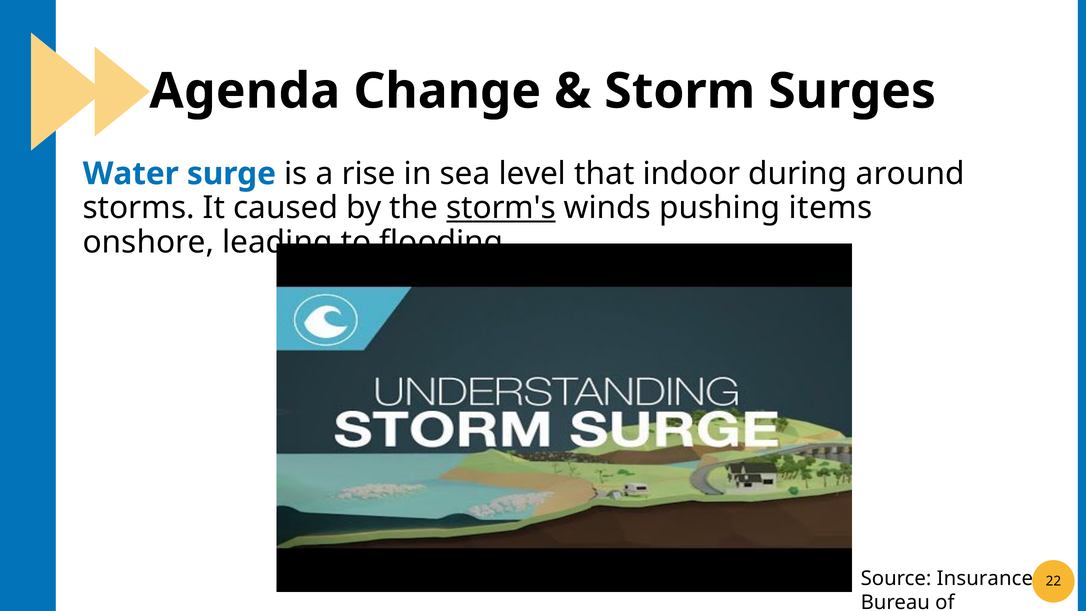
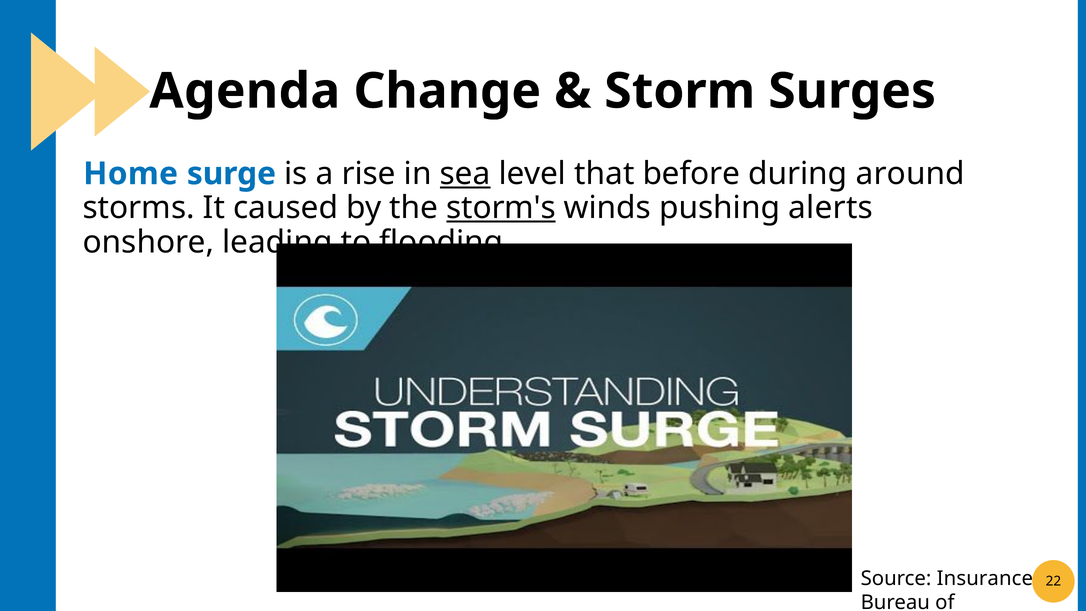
Water: Water -> Home (131, 174)
sea underline: none -> present (465, 174)
indoor: indoor -> before (691, 174)
items: items -> alerts (831, 208)
